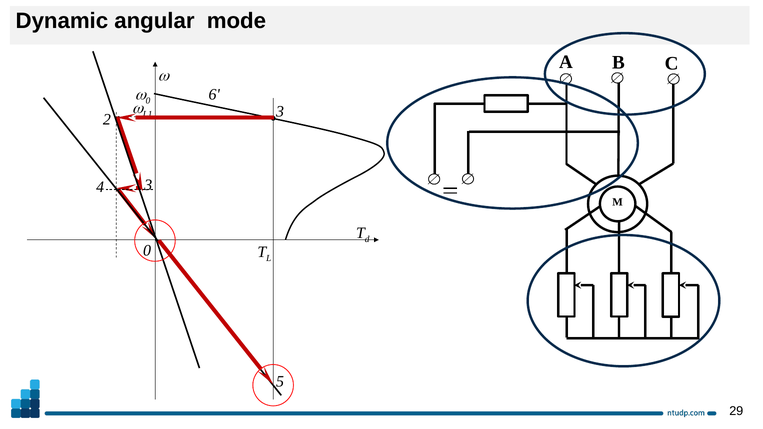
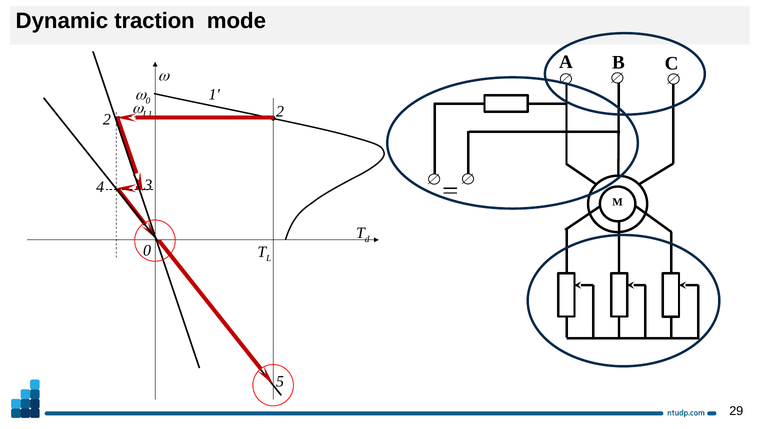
angular: angular -> traction (154, 21)
6: 6 -> 1 (214, 94)
2 3: 3 -> 2 (280, 112)
